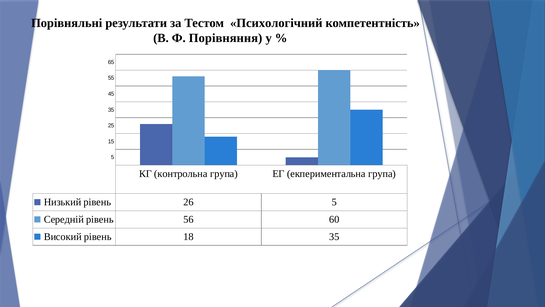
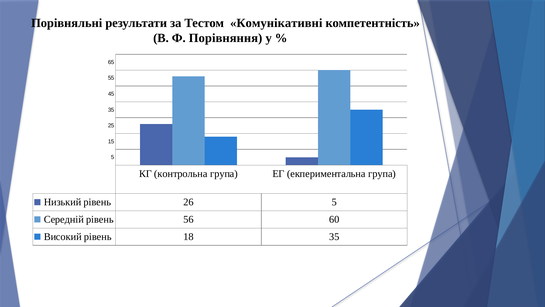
Психологічний: Психологічний -> Комунікативні (276, 23)
